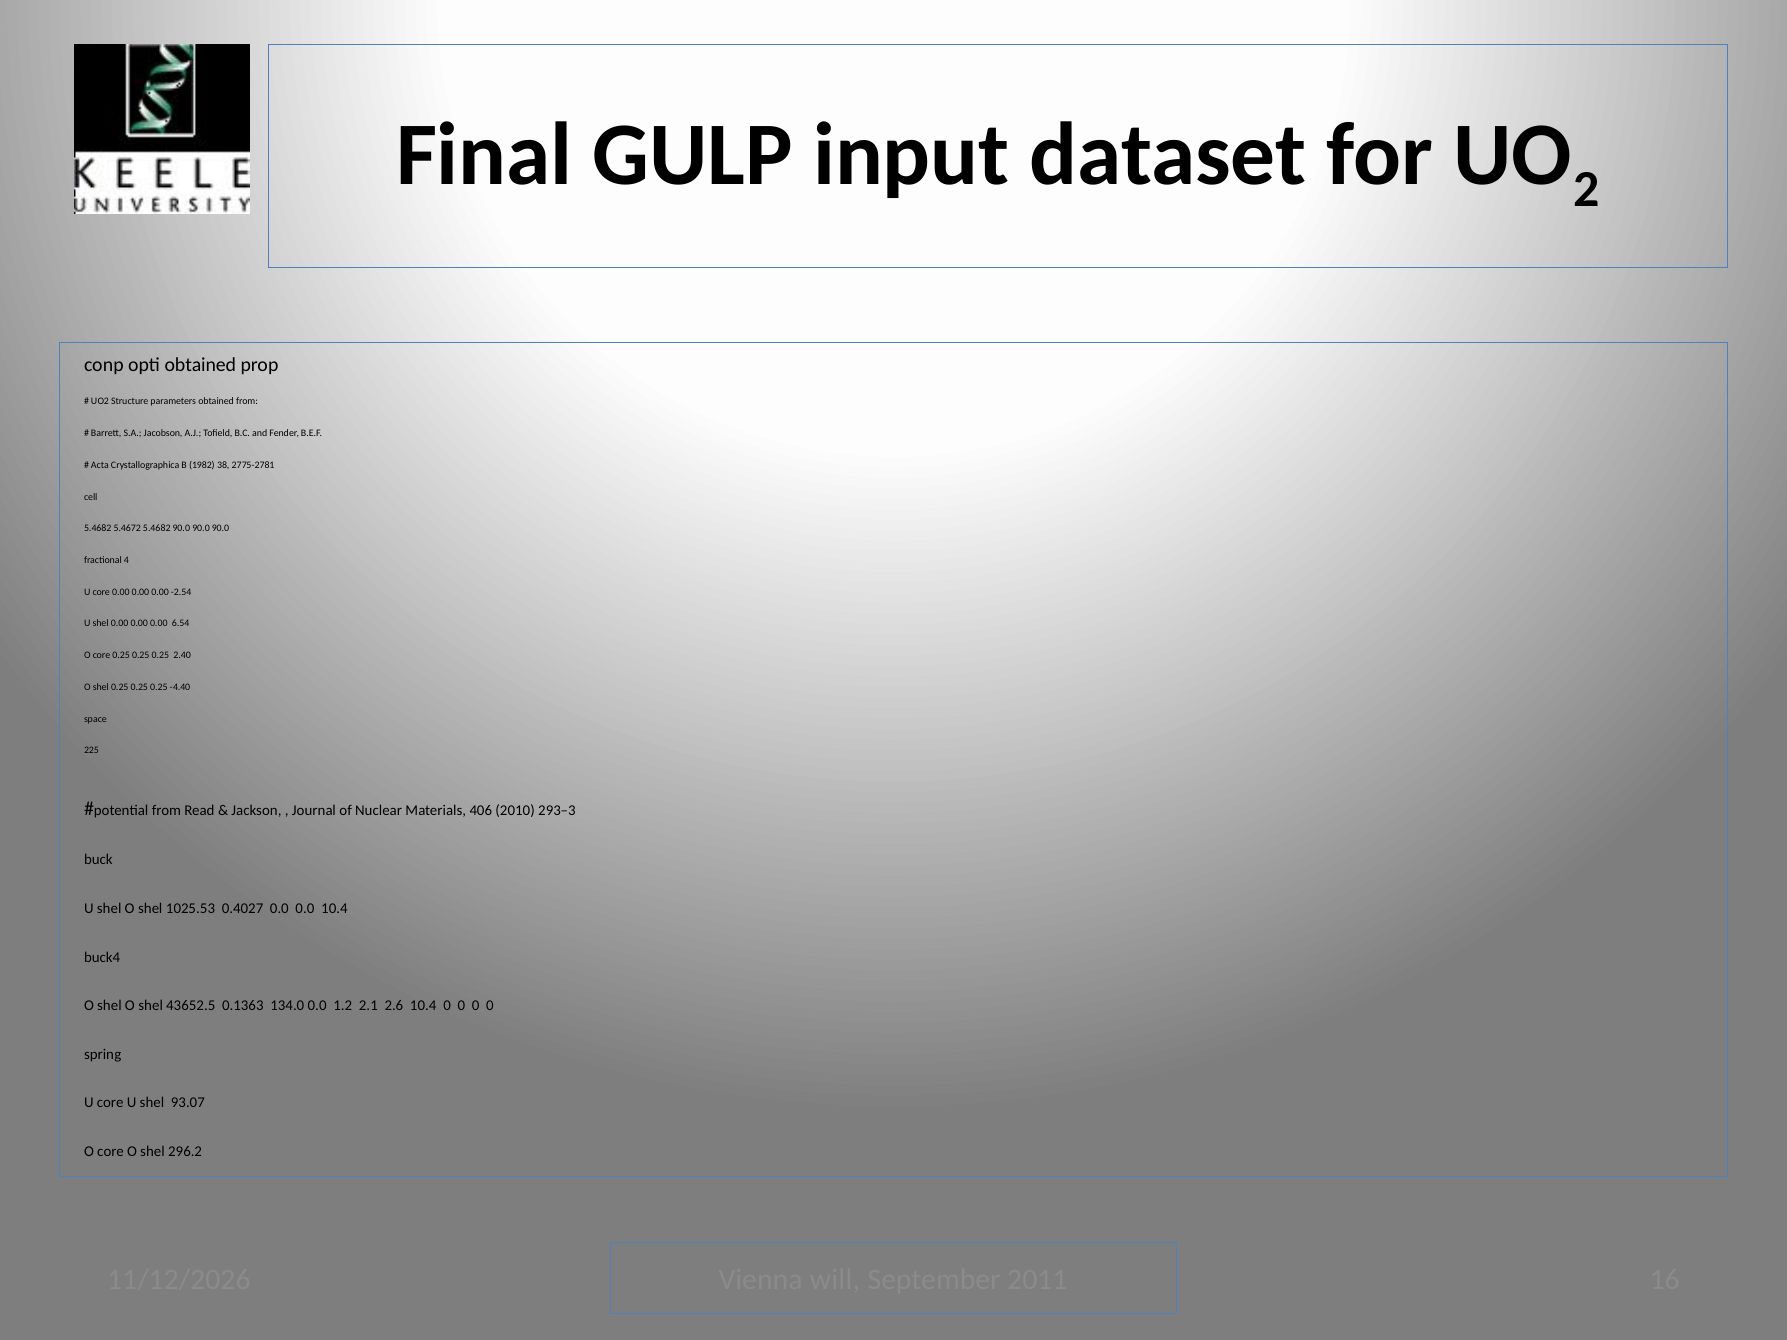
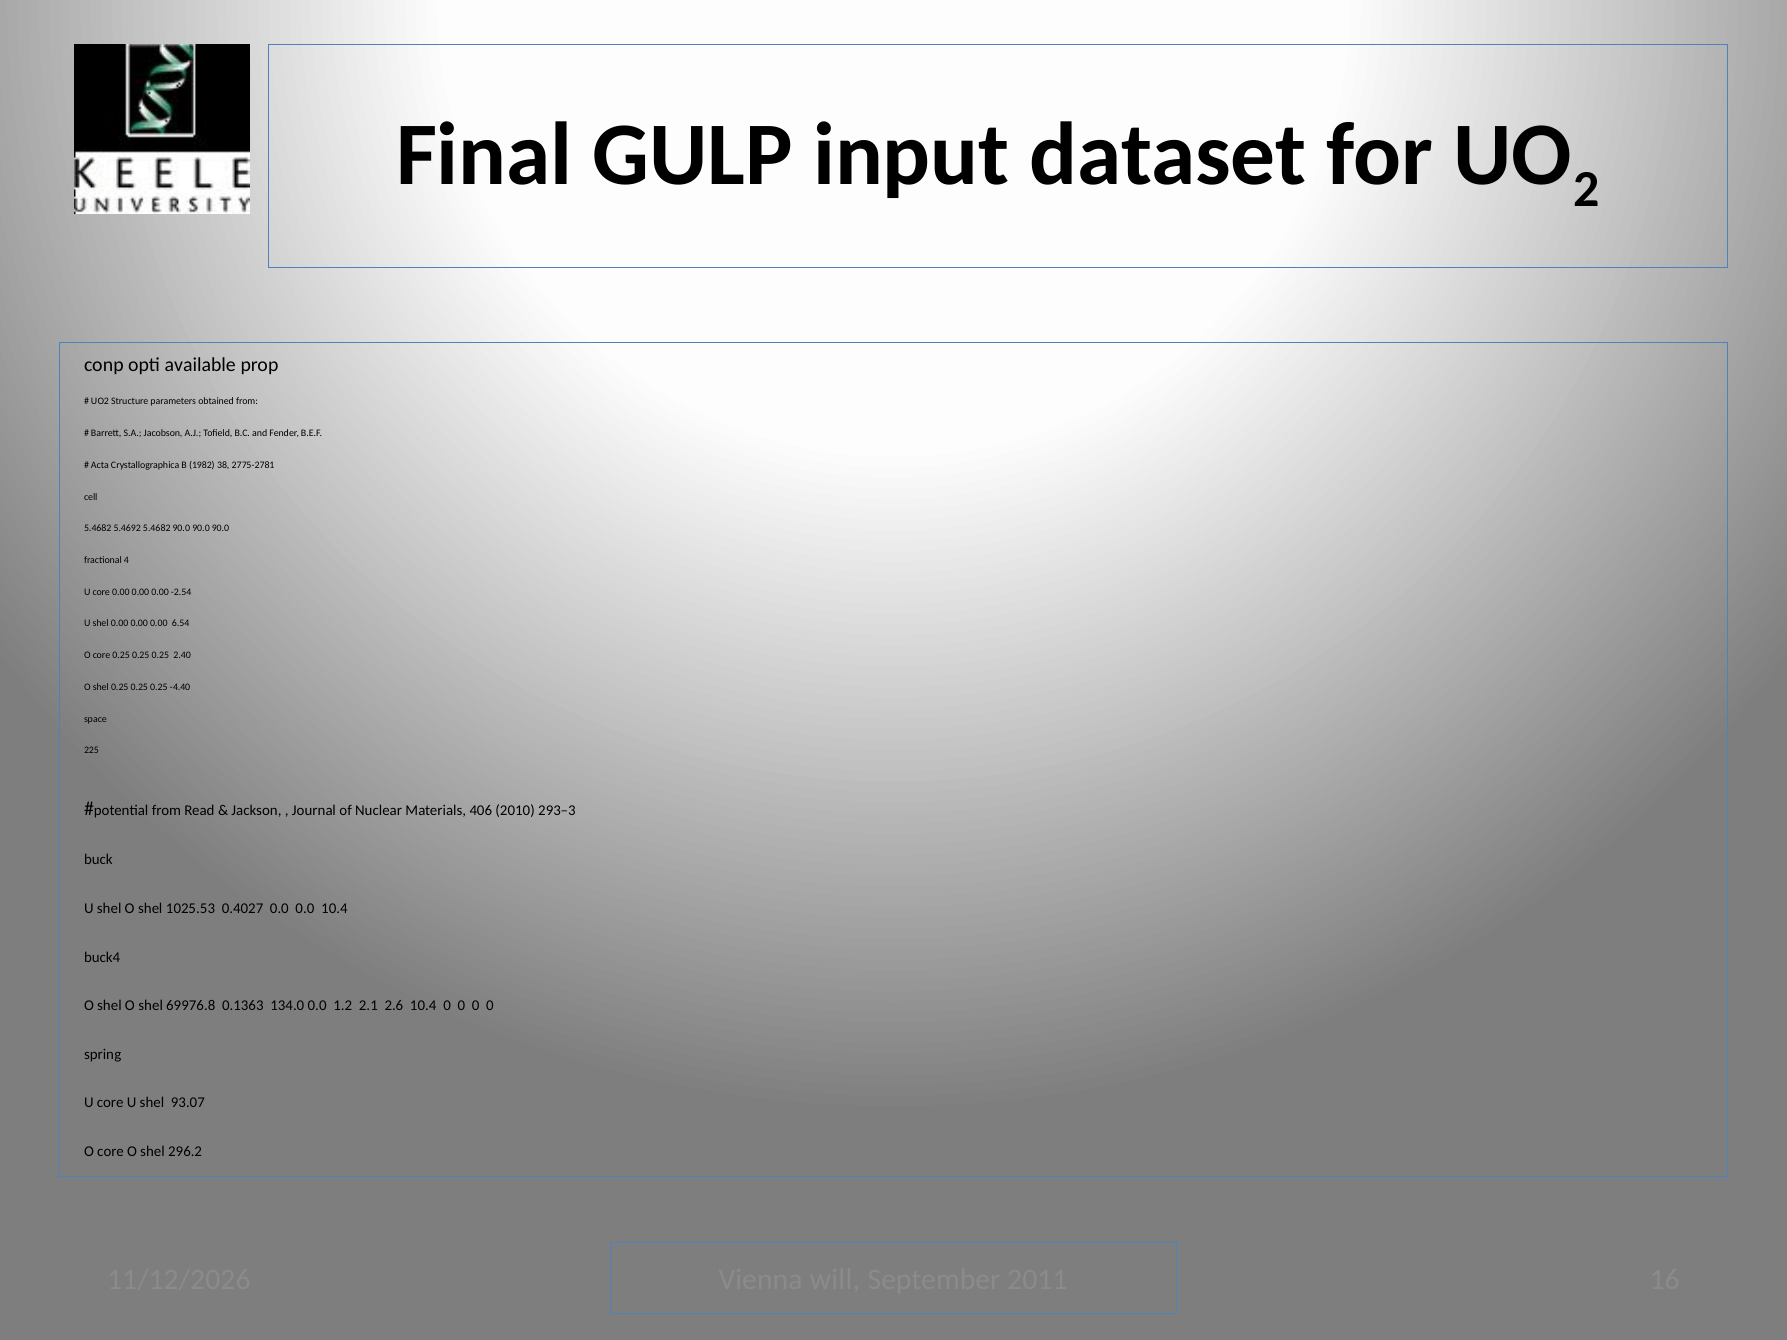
opti obtained: obtained -> available (200, 365)
5.4672: 5.4672 -> 5.4692 (127, 529)
43652.5: 43652.5 -> 69976.8 (191, 1006)
